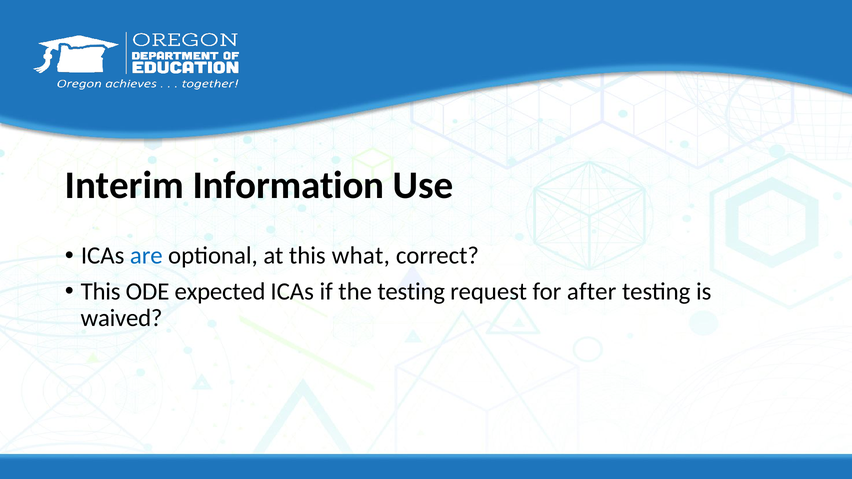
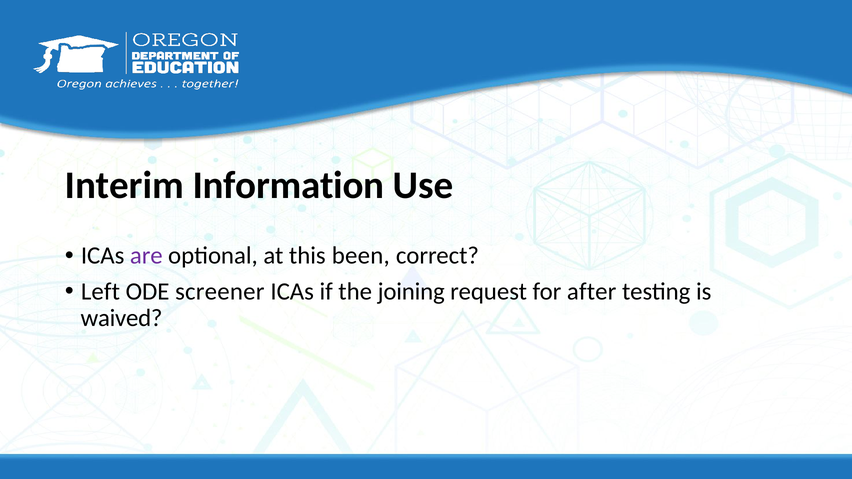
are colour: blue -> purple (146, 256)
what: what -> been (361, 256)
This: This -> Left (100, 292)
expected: expected -> screener (220, 292)
the testing: testing -> joining (411, 292)
